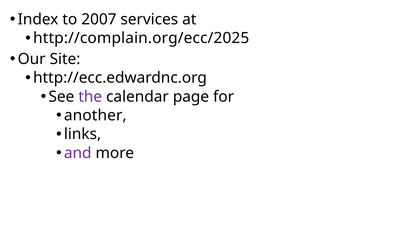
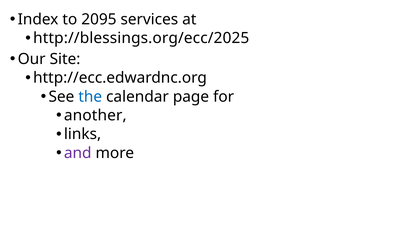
2007: 2007 -> 2095 (99, 19)
http://complain.org/ecc/2025: http://complain.org/ecc/2025 -> http://blessings.org/ecc/2025 (141, 38)
the colour: purple -> blue (90, 97)
